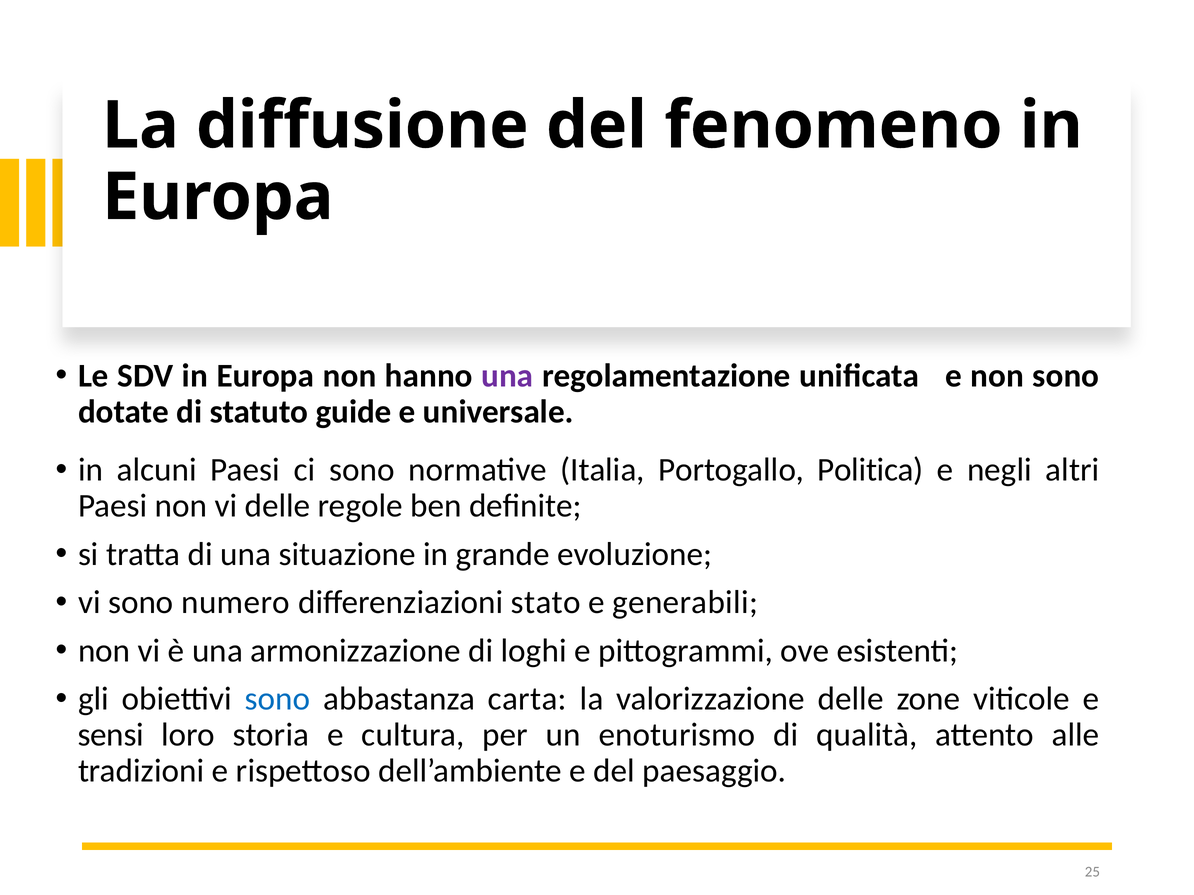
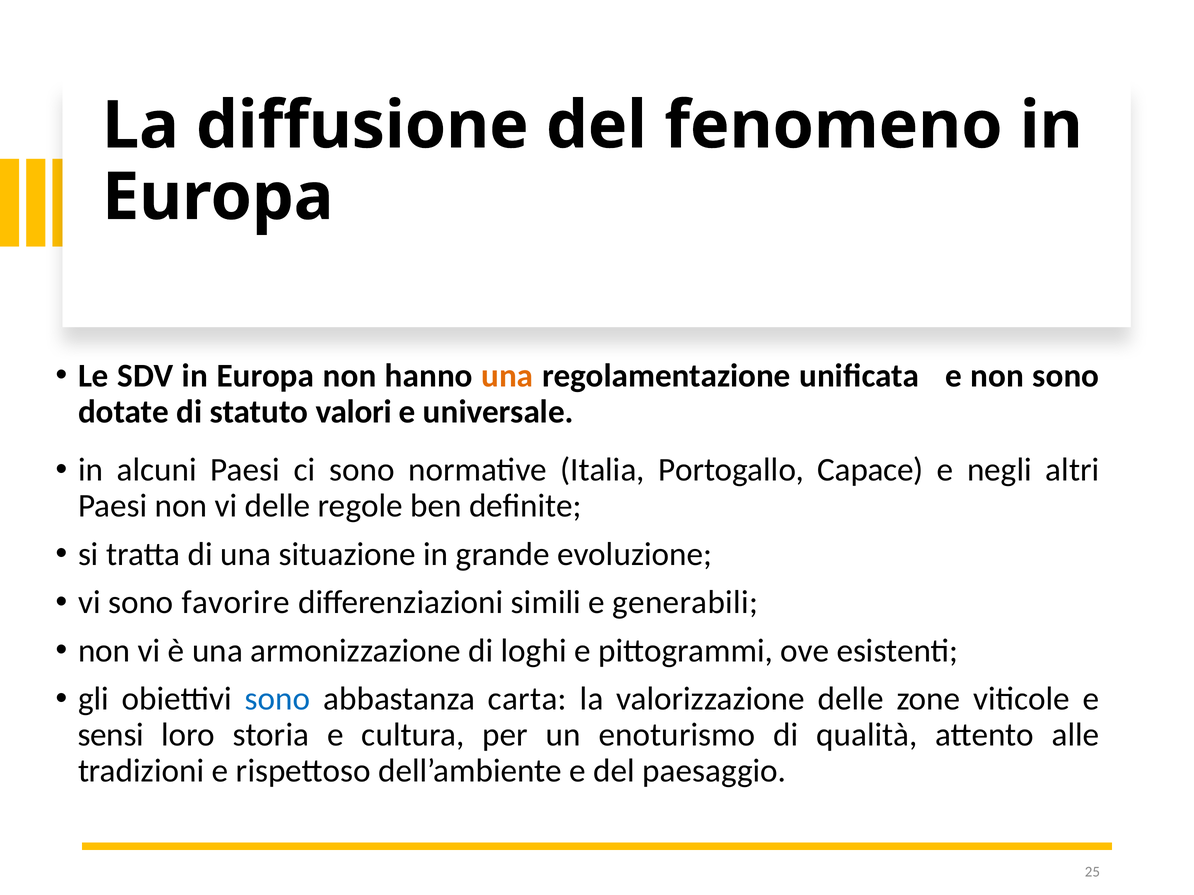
una colour: purple -> orange (507, 376)
guide: guide -> valori (354, 412)
Politica: Politica -> Capace (870, 470)
numero: numero -> favorire (236, 603)
stato: stato -> simili (546, 603)
